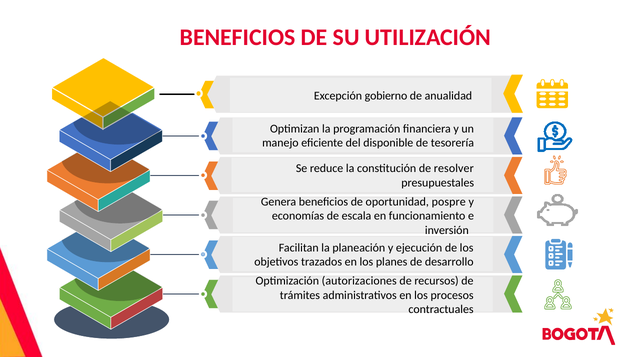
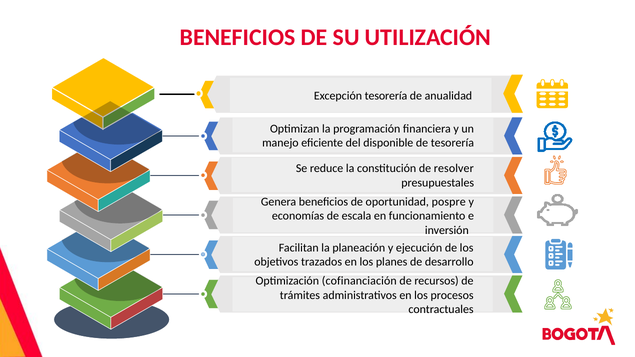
Excepción gobierno: gobierno -> tesorería (386, 96)
autorizaciones: autorizaciones -> cofinanciación (359, 281)
